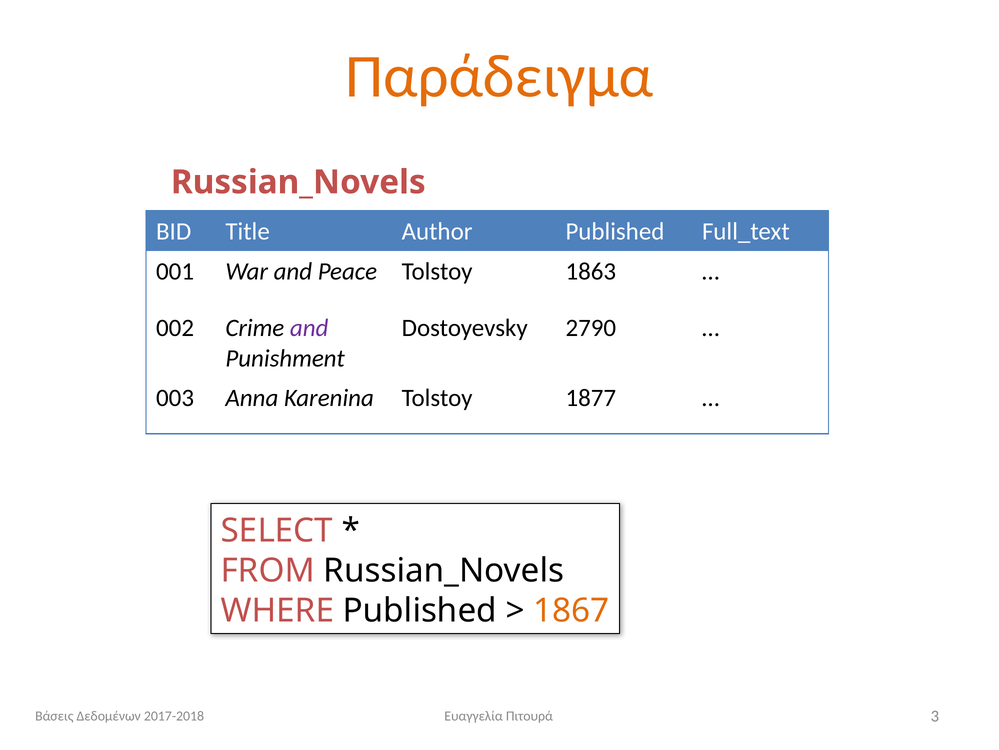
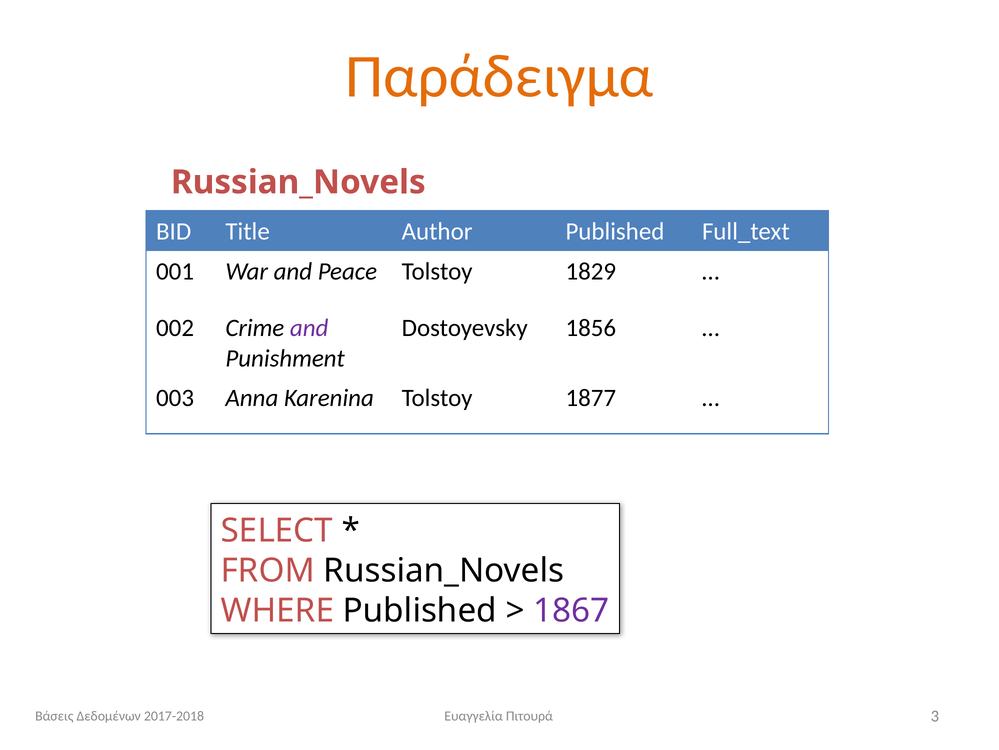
1863: 1863 -> 1829 (591, 271)
2790: 2790 -> 1856 (591, 328)
1867 colour: orange -> purple (571, 610)
